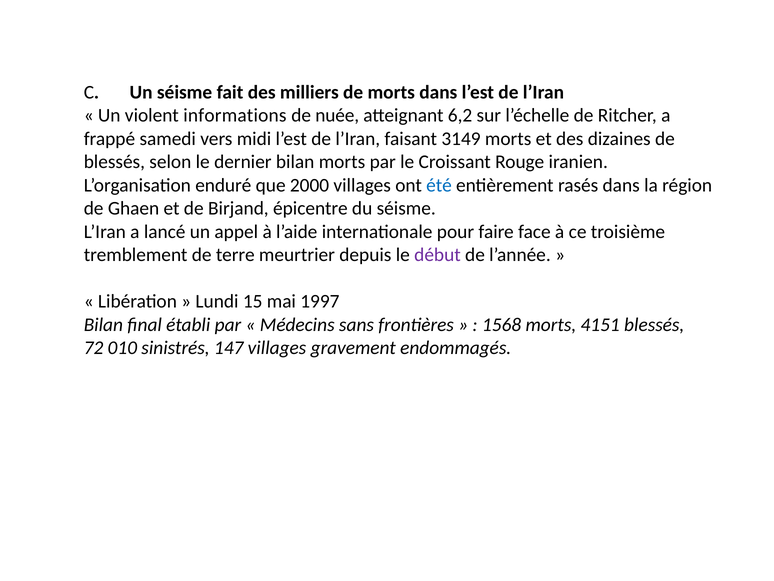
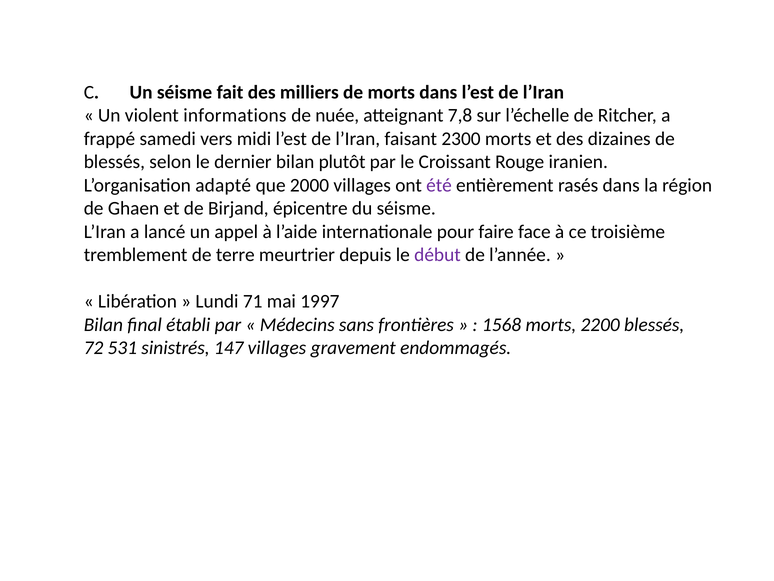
6,2: 6,2 -> 7,8 (460, 115)
3149: 3149 -> 2300 (461, 139)
bilan morts: morts -> plutôt (342, 162)
enduré: enduré -> adapté (223, 185)
été colour: blue -> purple (439, 185)
15: 15 -> 71 (253, 301)
4151: 4151 -> 2200 (600, 324)
010: 010 -> 531 (122, 348)
